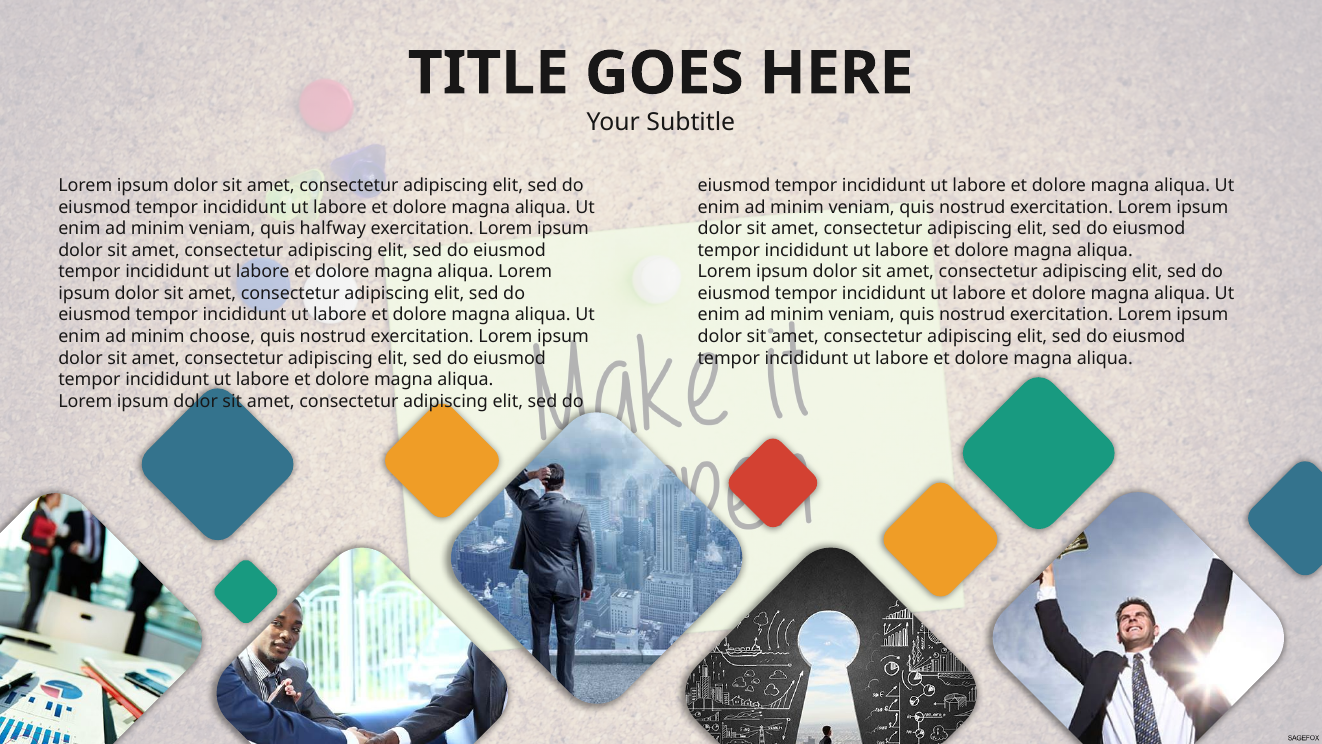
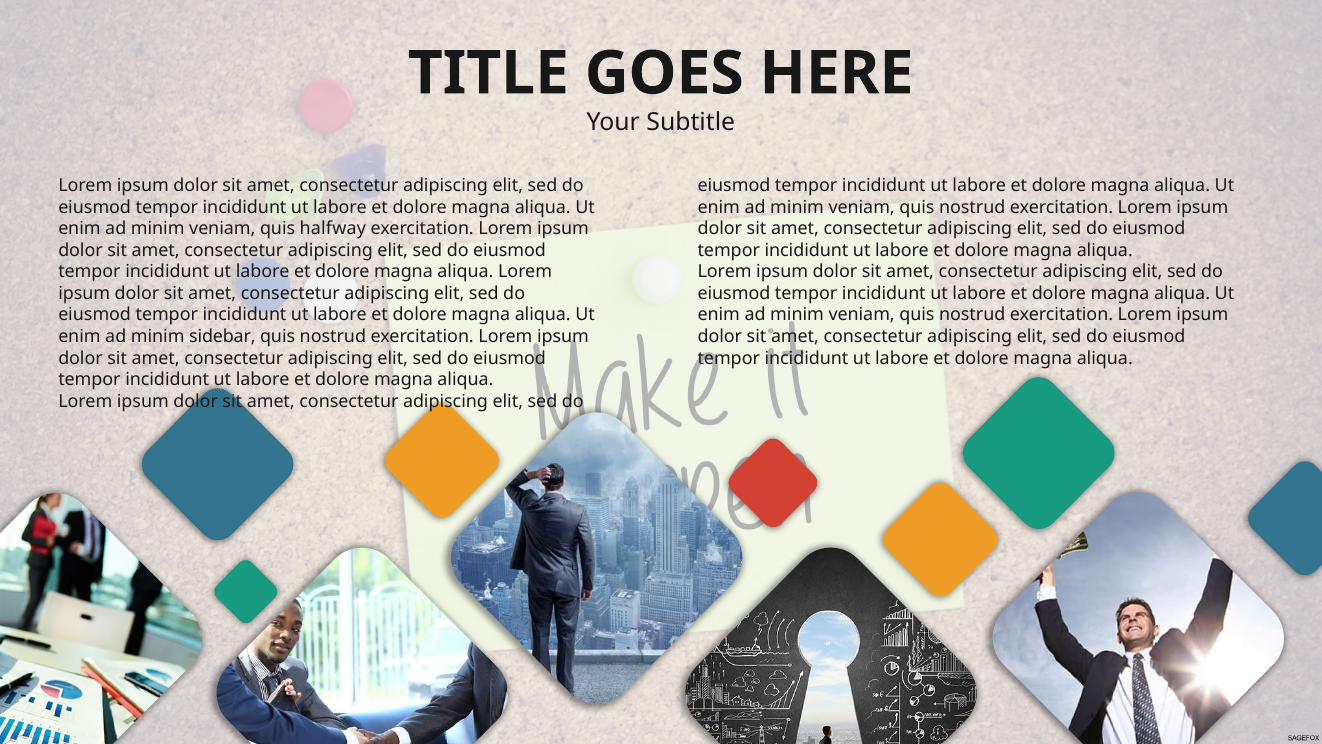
choose: choose -> sidebar (222, 336)
